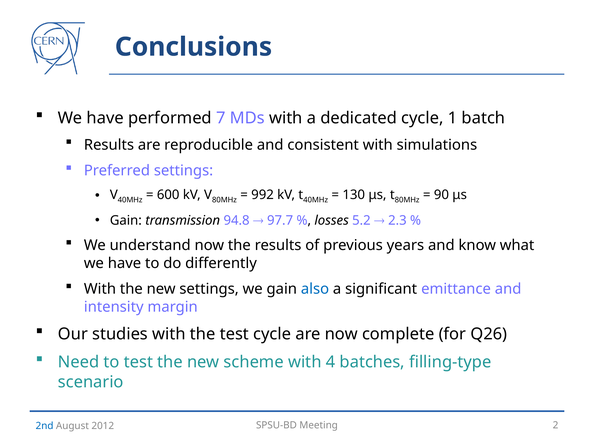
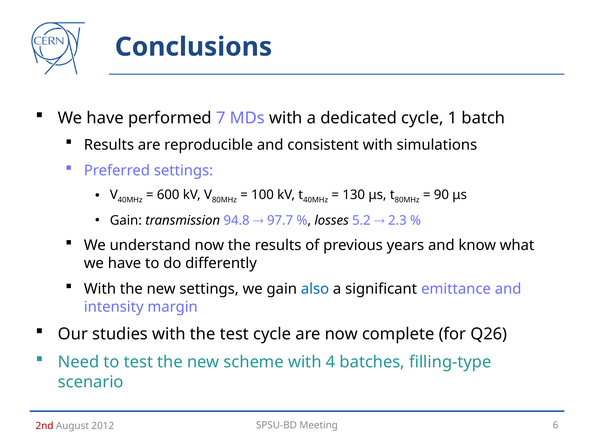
992: 992 -> 100 (263, 195)
2: 2 -> 6 (556, 425)
2nd colour: blue -> red (45, 425)
